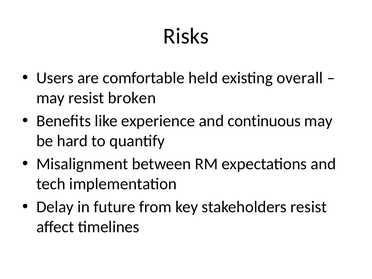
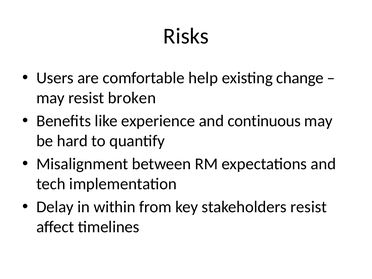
held: held -> help (203, 78)
overall: overall -> change (300, 78)
future: future -> within (115, 207)
